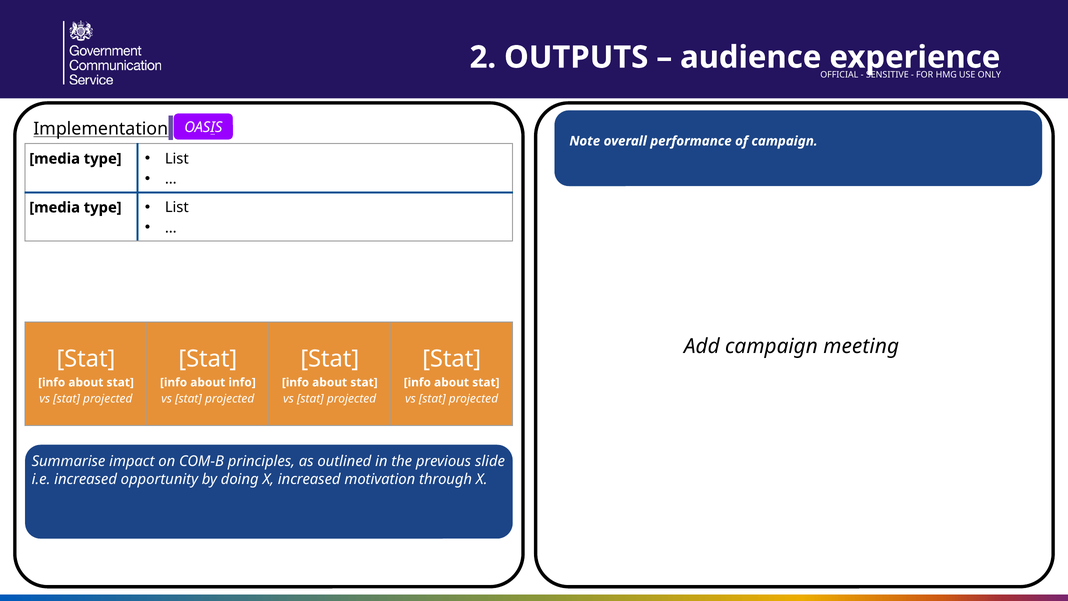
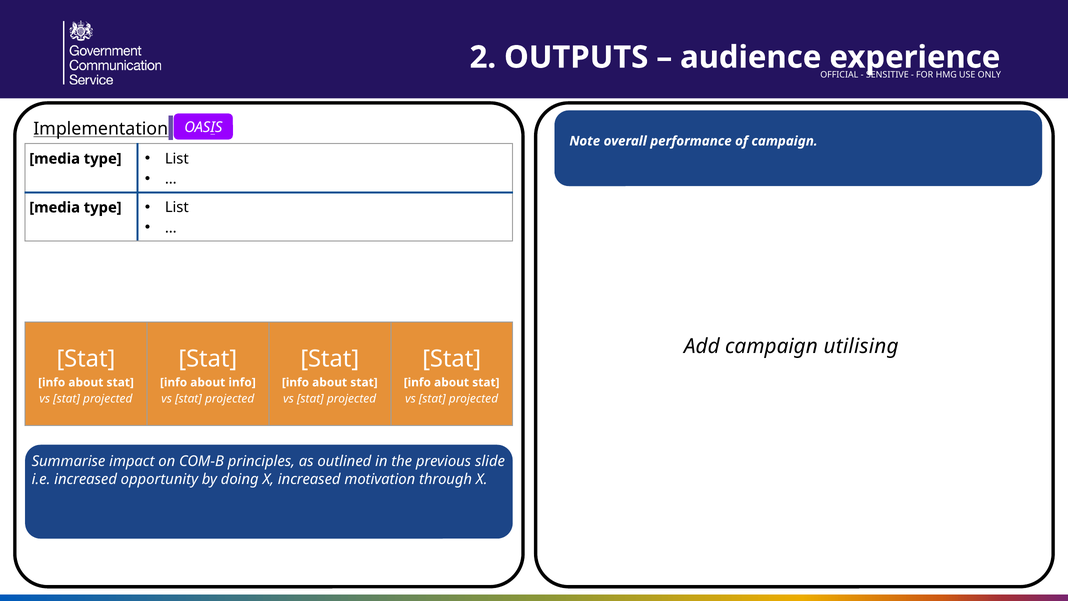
meeting: meeting -> utilising (861, 346)
